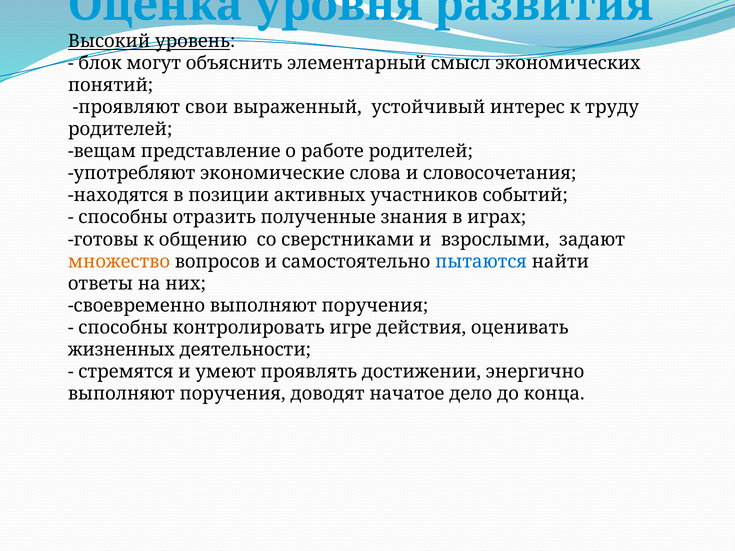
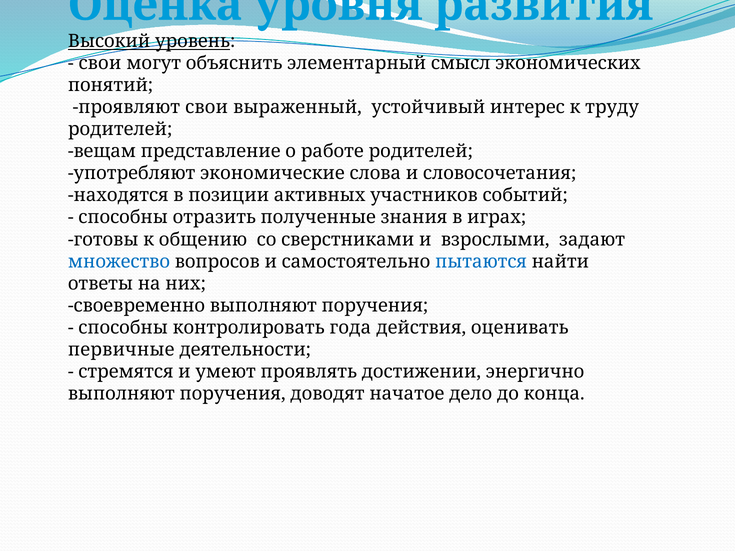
блок: блок -> свои (100, 63)
множество colour: orange -> blue (119, 262)
игре: игре -> года (350, 328)
жизненных: жизненных -> первичные (121, 350)
